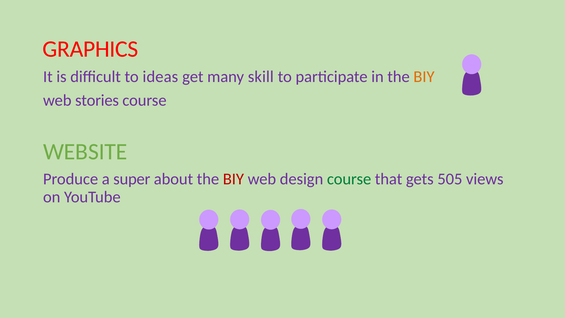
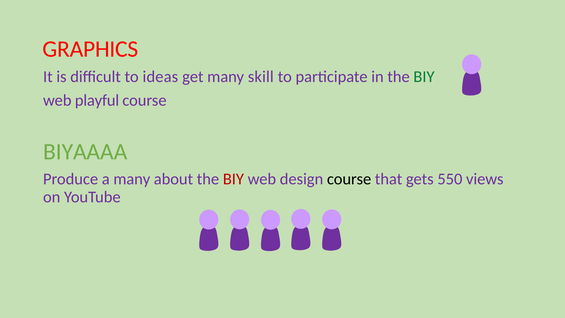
BIY colour: orange -> green (424, 77)
stories: stories -> playful (97, 100)
WEBSITE: WEBSITE -> BIYAAAA (85, 152)
a super: super -> many (132, 179)
course colour: green -> black (349, 179)
505: 505 -> 550 (450, 179)
